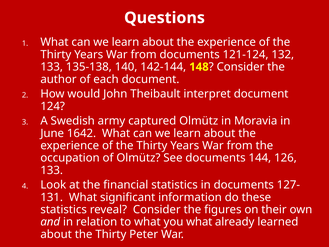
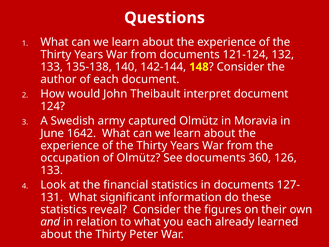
144: 144 -> 360 (260, 158)
you what: what -> each (199, 222)
